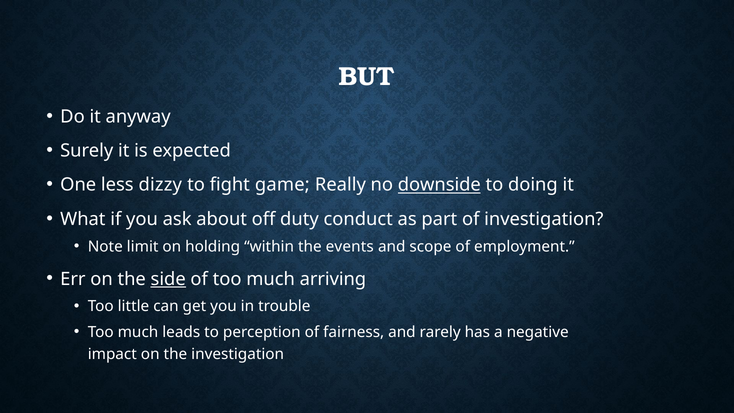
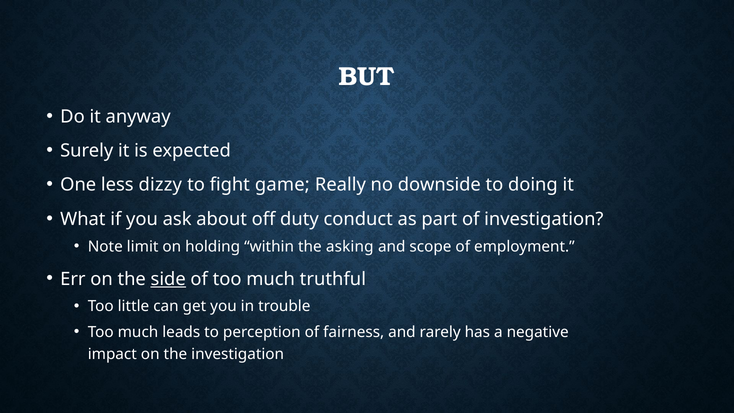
downside underline: present -> none (439, 185)
events: events -> asking (350, 246)
arriving: arriving -> truthful (333, 279)
